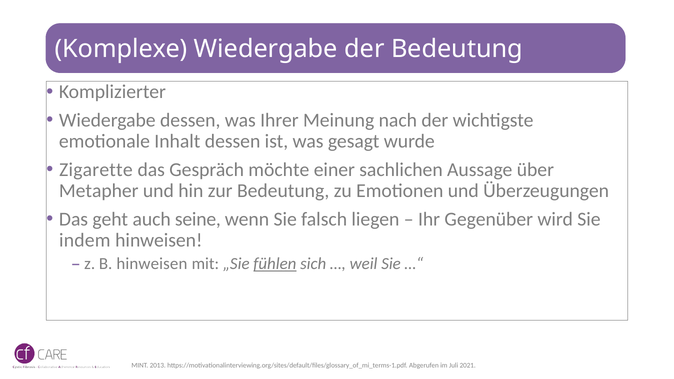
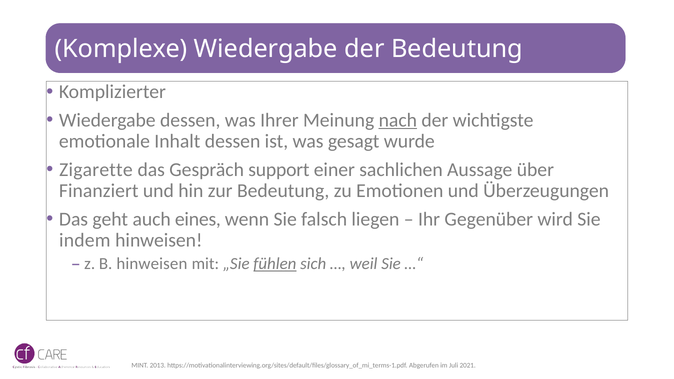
nach underline: none -> present (398, 120)
möchte: möchte -> support (279, 170)
Metapher: Metapher -> Finanziert (99, 191)
seine: seine -> eines (198, 219)
